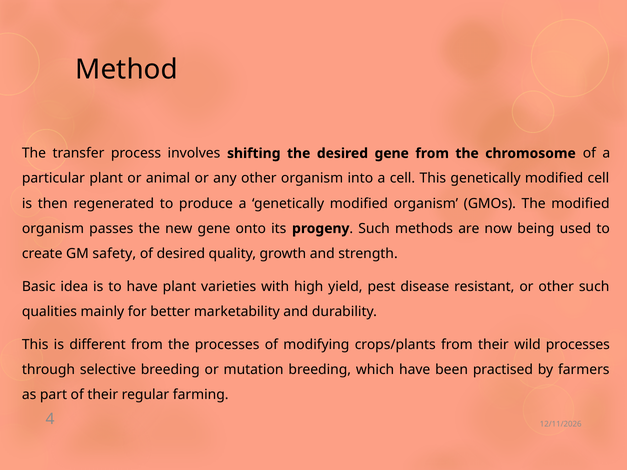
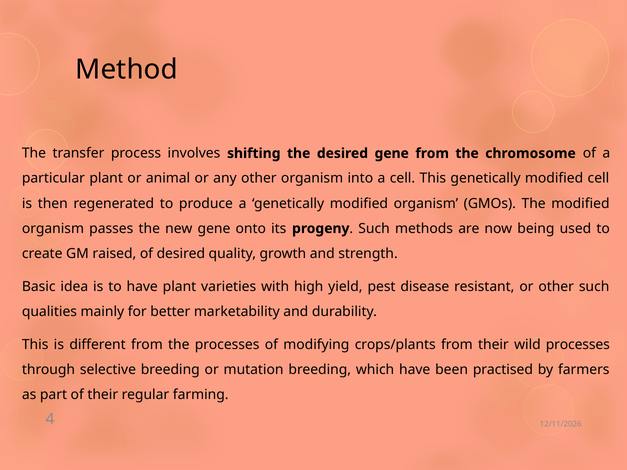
safety: safety -> raised (114, 254)
